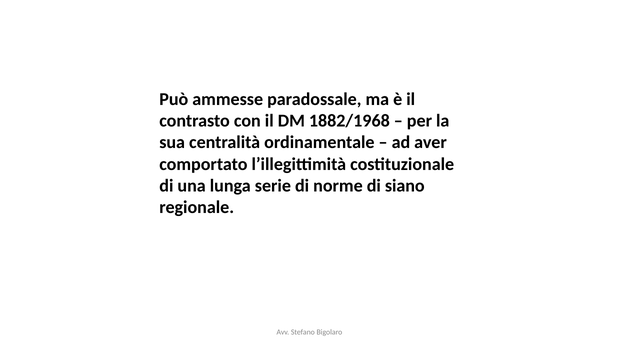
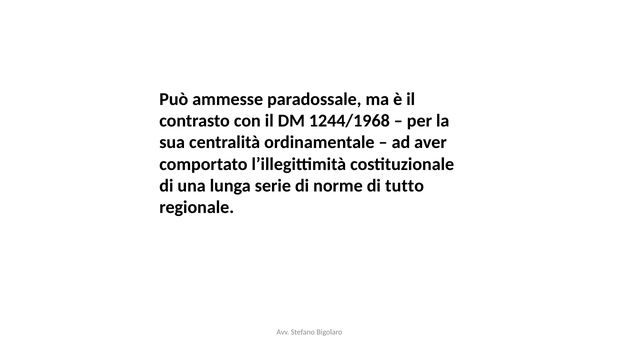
1882/1968: 1882/1968 -> 1244/1968 (349, 121)
siano: siano -> tutto (405, 186)
